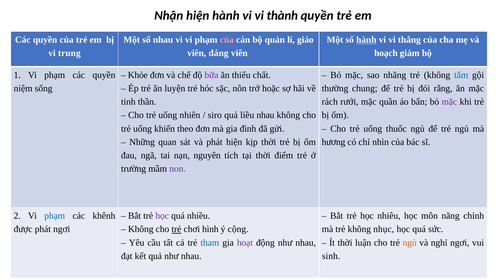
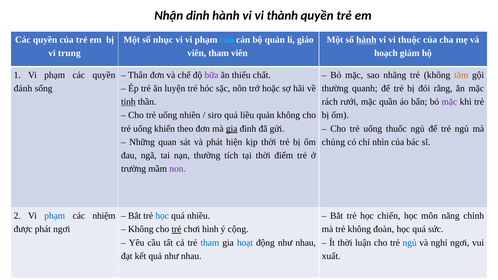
Nhận hiện: hiện -> dinh (198, 16)
số nhau: nhau -> nhục (163, 40)
của colour: pink -> light blue (227, 40)
thắng: thắng -> thuộc (409, 40)
viên dáng: dáng -> tham (219, 53)
Khỏe: Khỏe -> Thân (138, 75)
tắm colour: blue -> orange (461, 75)
niệm: niệm -> đánh (23, 88)
chung: chung -> quanh (365, 88)
tinh underline: none -> present (128, 102)
liều nhau: nhau -> quản (265, 115)
gia underline: none -> present (232, 129)
hương: hương -> chủng (333, 142)
nạn nguyên: nguyên -> thường (207, 156)
khênh: khênh -> nhiệm (104, 216)
học colour: purple -> blue (162, 216)
nhiêu: nhiêu -> chiến (389, 216)
nhục: nhục -> đoàn (384, 229)
hoạt colour: purple -> blue (245, 243)
ngủ colour: orange -> blue (410, 243)
sinh: sinh -> xuất (331, 256)
